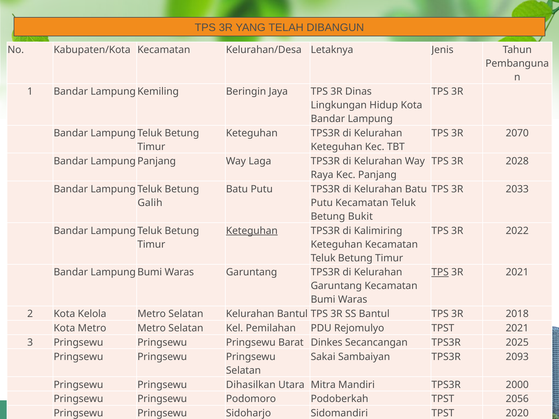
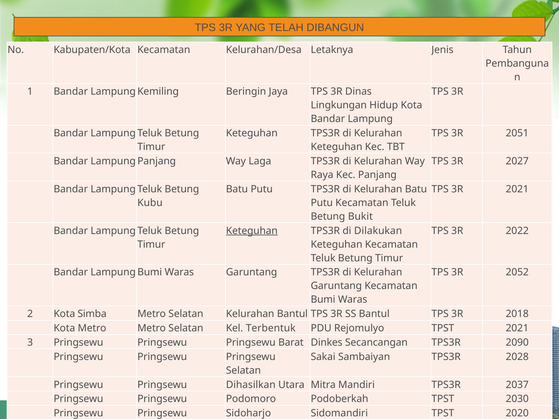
2070: 2070 -> 2051 (517, 133)
2028: 2028 -> 2027 (517, 161)
3R 2033: 2033 -> 2021 (517, 189)
Galih: Galih -> Kubu (150, 203)
Kalimiring: Kalimiring -> Dilakukan (378, 231)
TPS underline: present -> none (440, 272)
3R 2021: 2021 -> 2052 (517, 272)
Kelola: Kelola -> Simba (92, 314)
Pemilahan: Pemilahan -> Terbentuk (271, 328)
2025: 2025 -> 2090 (517, 343)
2093: 2093 -> 2028 (517, 357)
2000: 2000 -> 2037 (517, 385)
2056: 2056 -> 2030 (517, 399)
